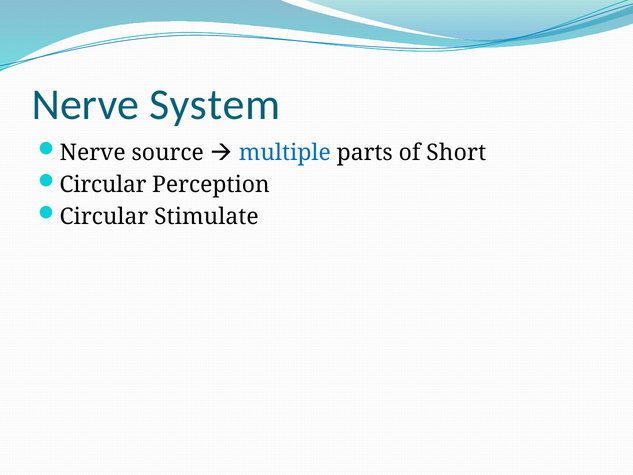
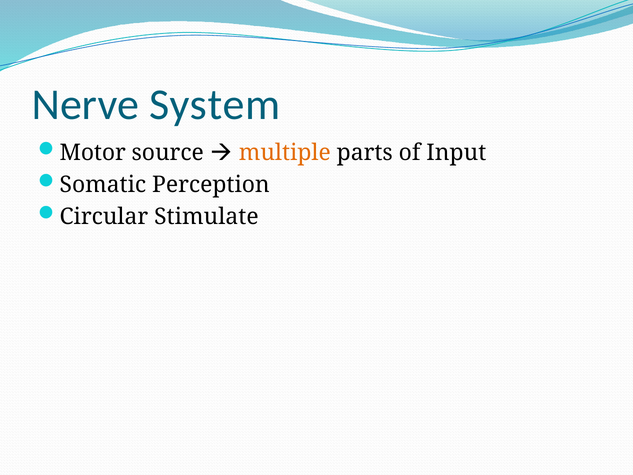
Nerve: Nerve -> Motor (93, 152)
multiple colour: blue -> orange (285, 152)
Short: Short -> Input (456, 152)
Circular: Circular -> Somatic (103, 184)
